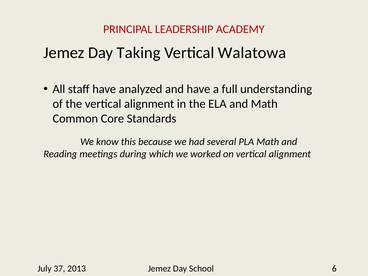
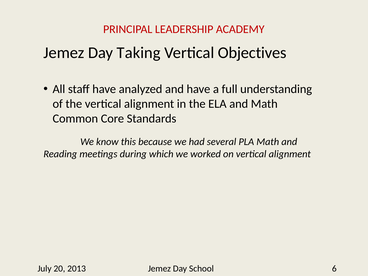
Walatowa: Walatowa -> Objectives (252, 53)
37: 37 -> 20 (59, 269)
